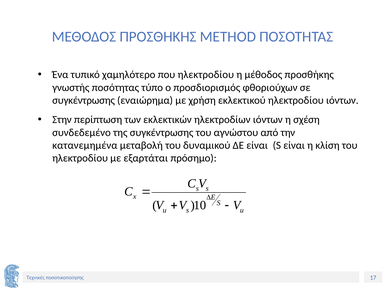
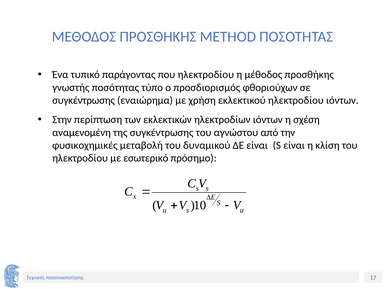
χαμηλότερο: χαμηλότερο -> παράγοντας (129, 75)
συνδεδεμένο: συνδεδεμένο -> αναμενομένη (82, 132)
κατανεμημένα: κατανεμημένα -> φυσικοχημικές (85, 145)
εξαρτάται: εξαρτάται -> εσωτερικό (146, 158)
